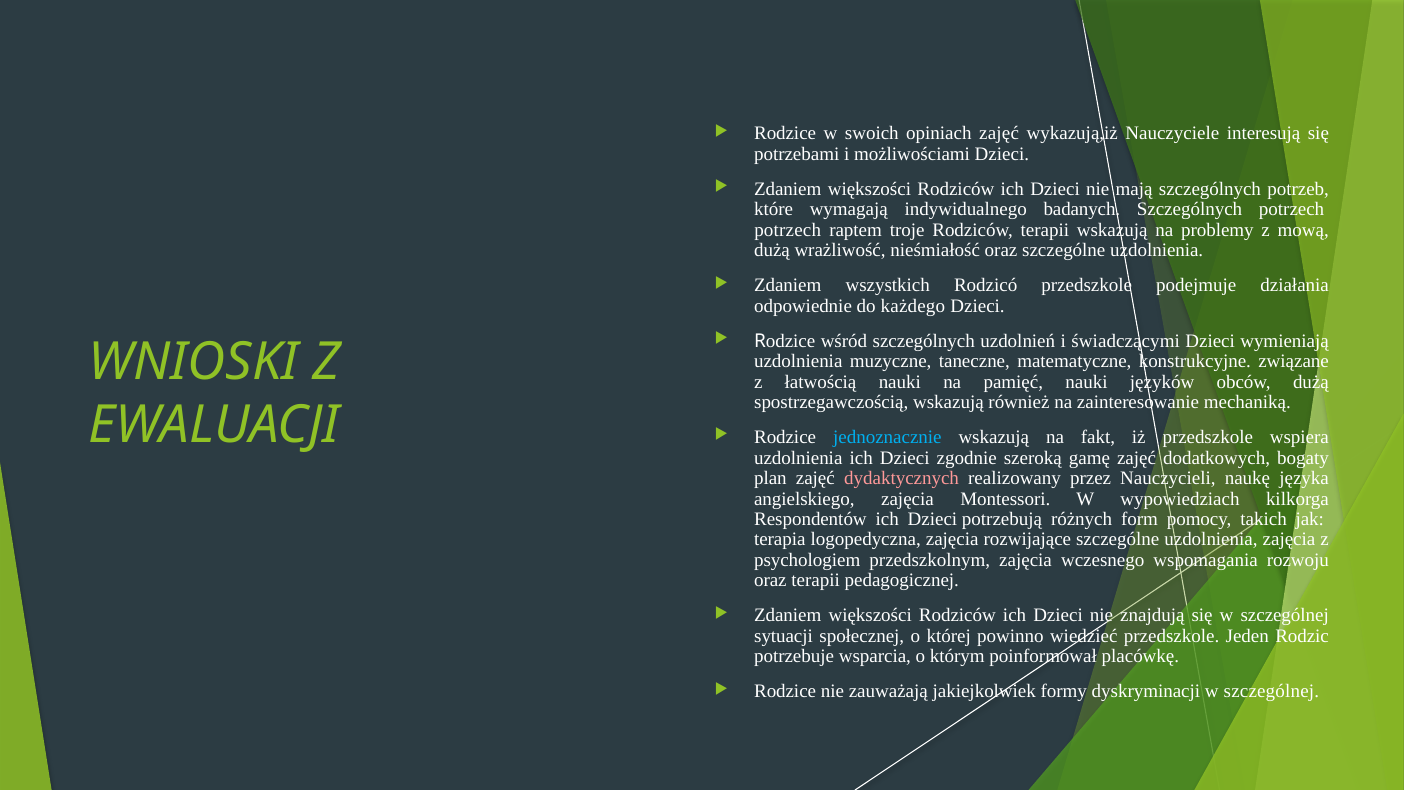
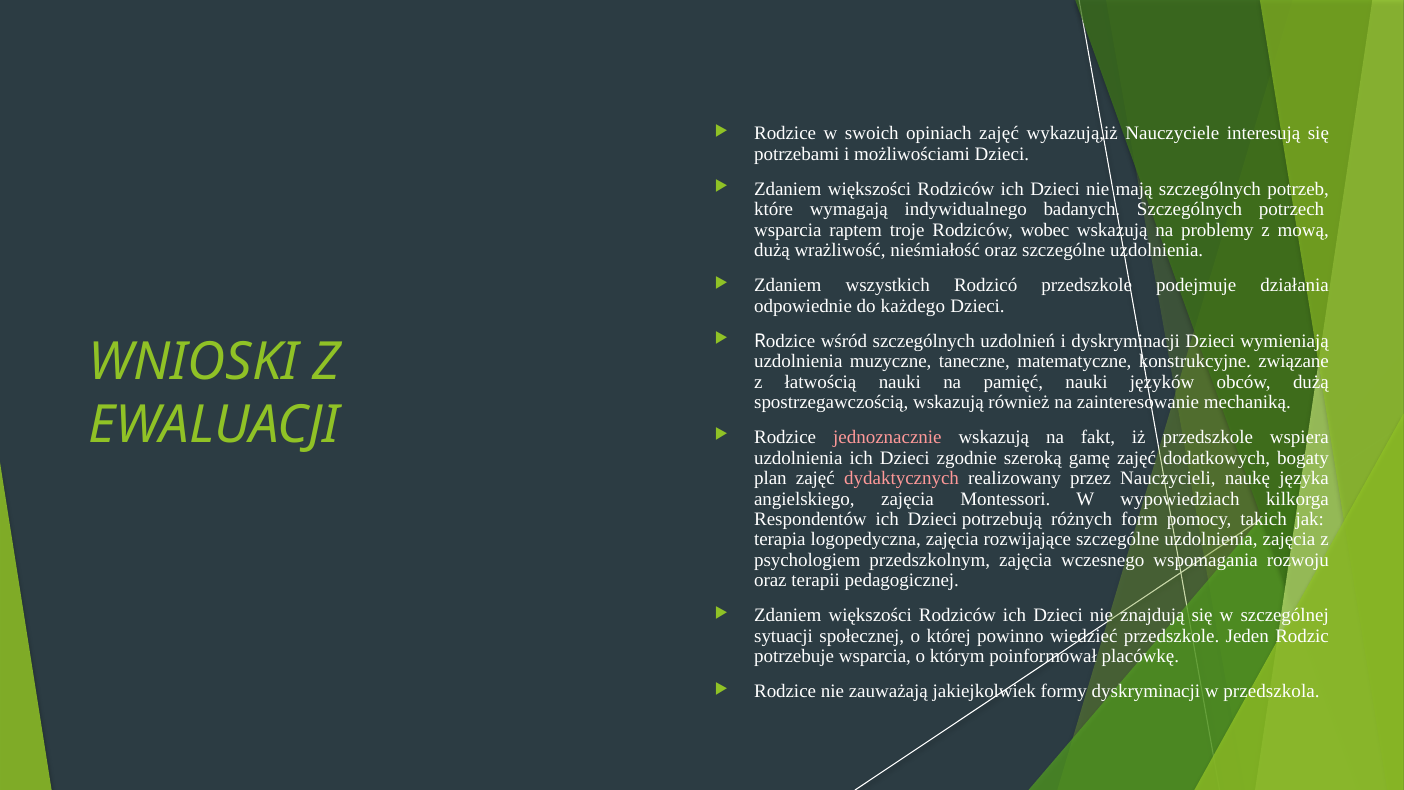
potrzech: potrzech -> wsparcia (788, 230)
Rodziców terapii: terapii -> wobec (1045, 230)
i świadczącymi: świadczącymi -> dyskryminacji (1126, 341)
jednoznacznie colour: light blue -> pink (887, 437)
dyskryminacji w szczególnej: szczególnej -> przedszkola (1271, 691)
